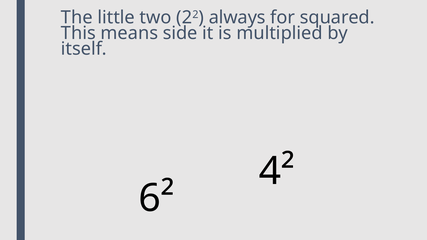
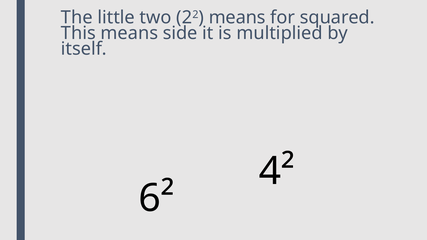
22 always: always -> means (237, 18)
